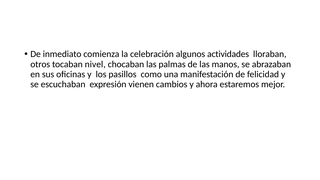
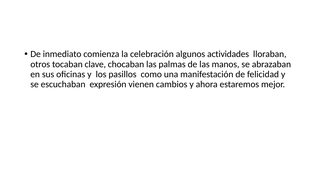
nivel: nivel -> clave (95, 64)
